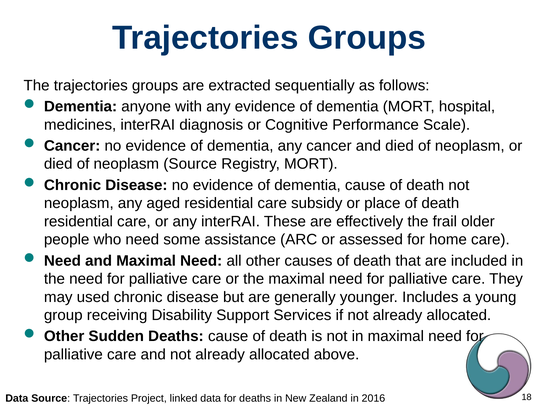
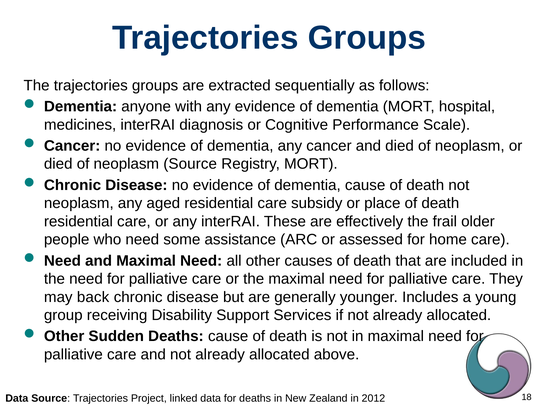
used: used -> back (93, 297)
2016: 2016 -> 2012 (373, 398)
